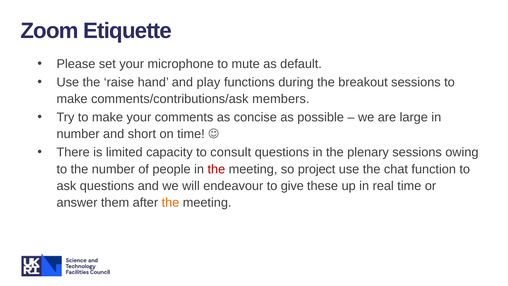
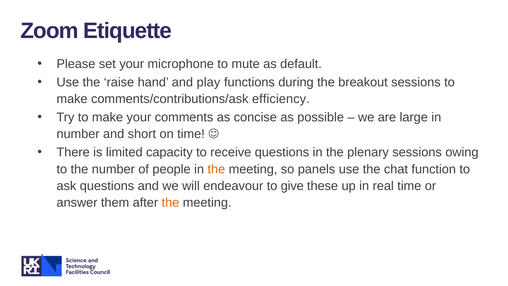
members: members -> efficiency (281, 99)
consult: consult -> receive (231, 152)
the colour: red -> orange (216, 169)
project: project -> panels (317, 169)
